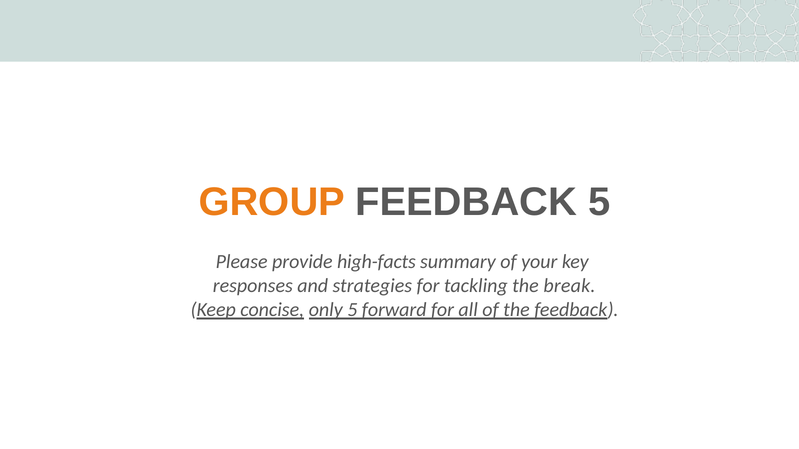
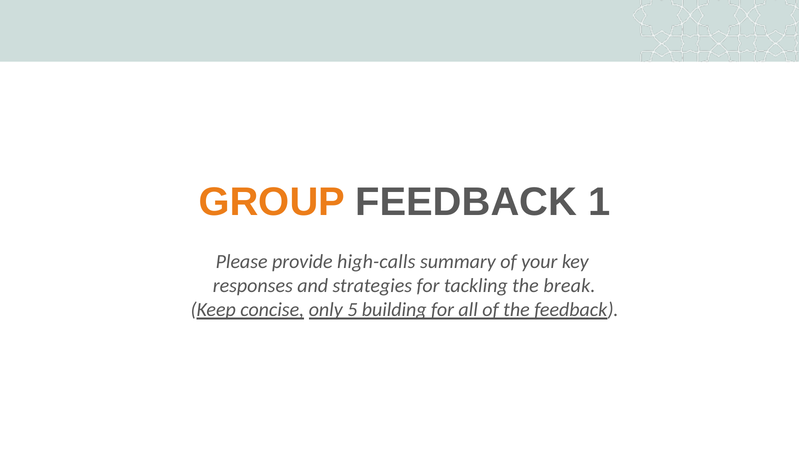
FEEDBACK 5: 5 -> 1 (599, 202)
high-facts: high-facts -> high-calls (376, 262)
forward: forward -> building (394, 310)
